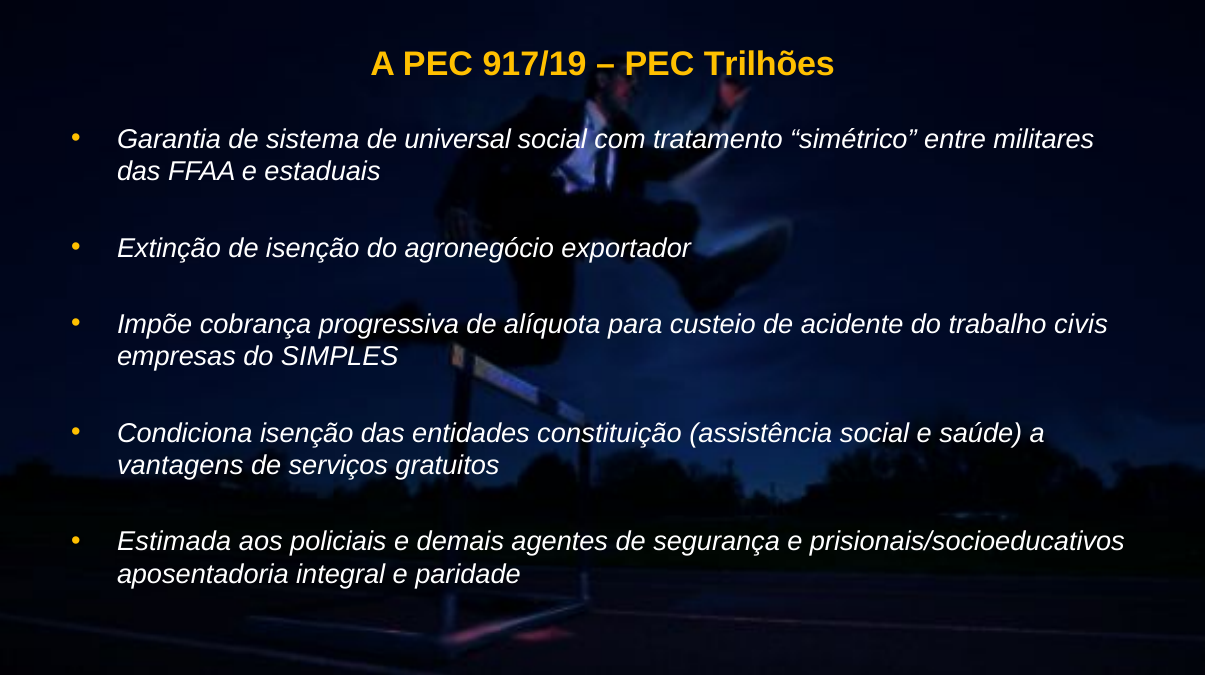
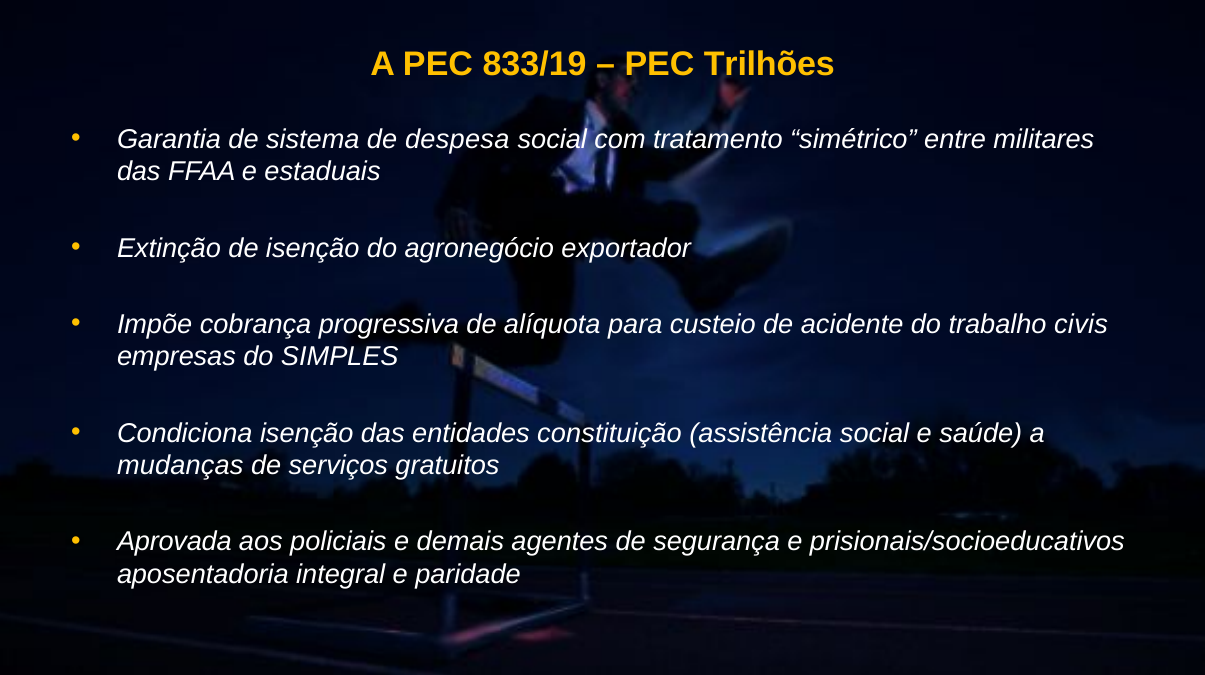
917/19: 917/19 -> 833/19 (535, 64)
universal: universal -> despesa (457, 139)
vantagens: vantagens -> mudanças (180, 466)
Estimada: Estimada -> Aprovada (174, 542)
